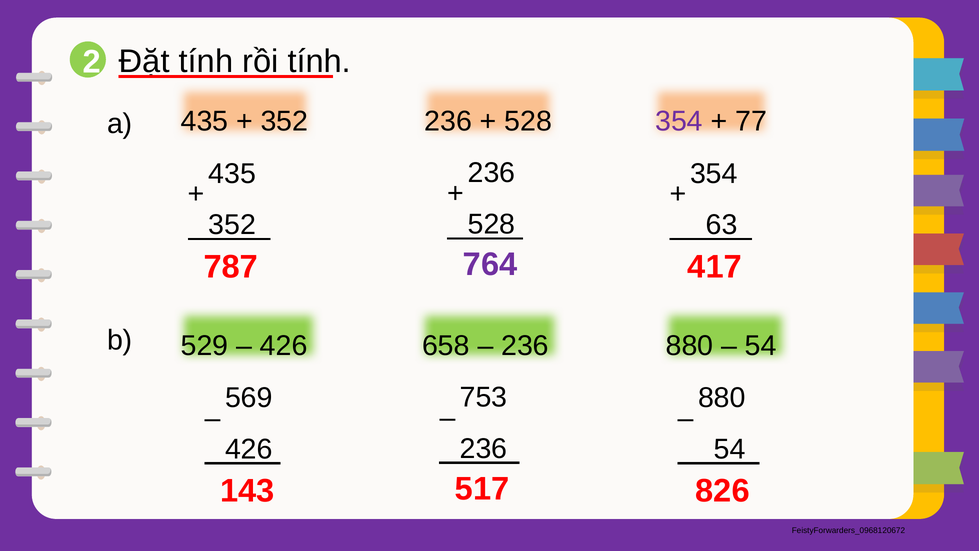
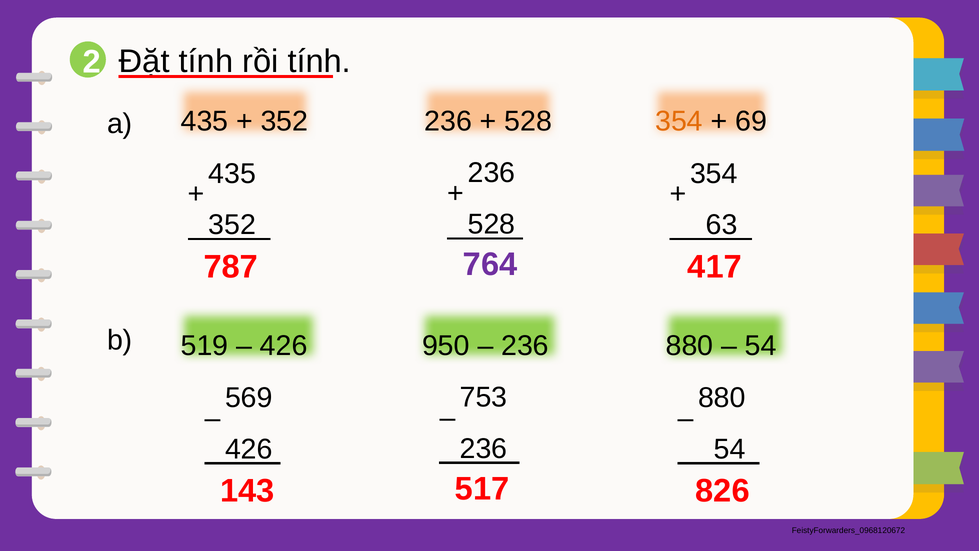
354 colour: purple -> orange (679, 121)
77: 77 -> 69 (751, 121)
529: 529 -> 519 (205, 346)
658: 658 -> 950 (446, 346)
